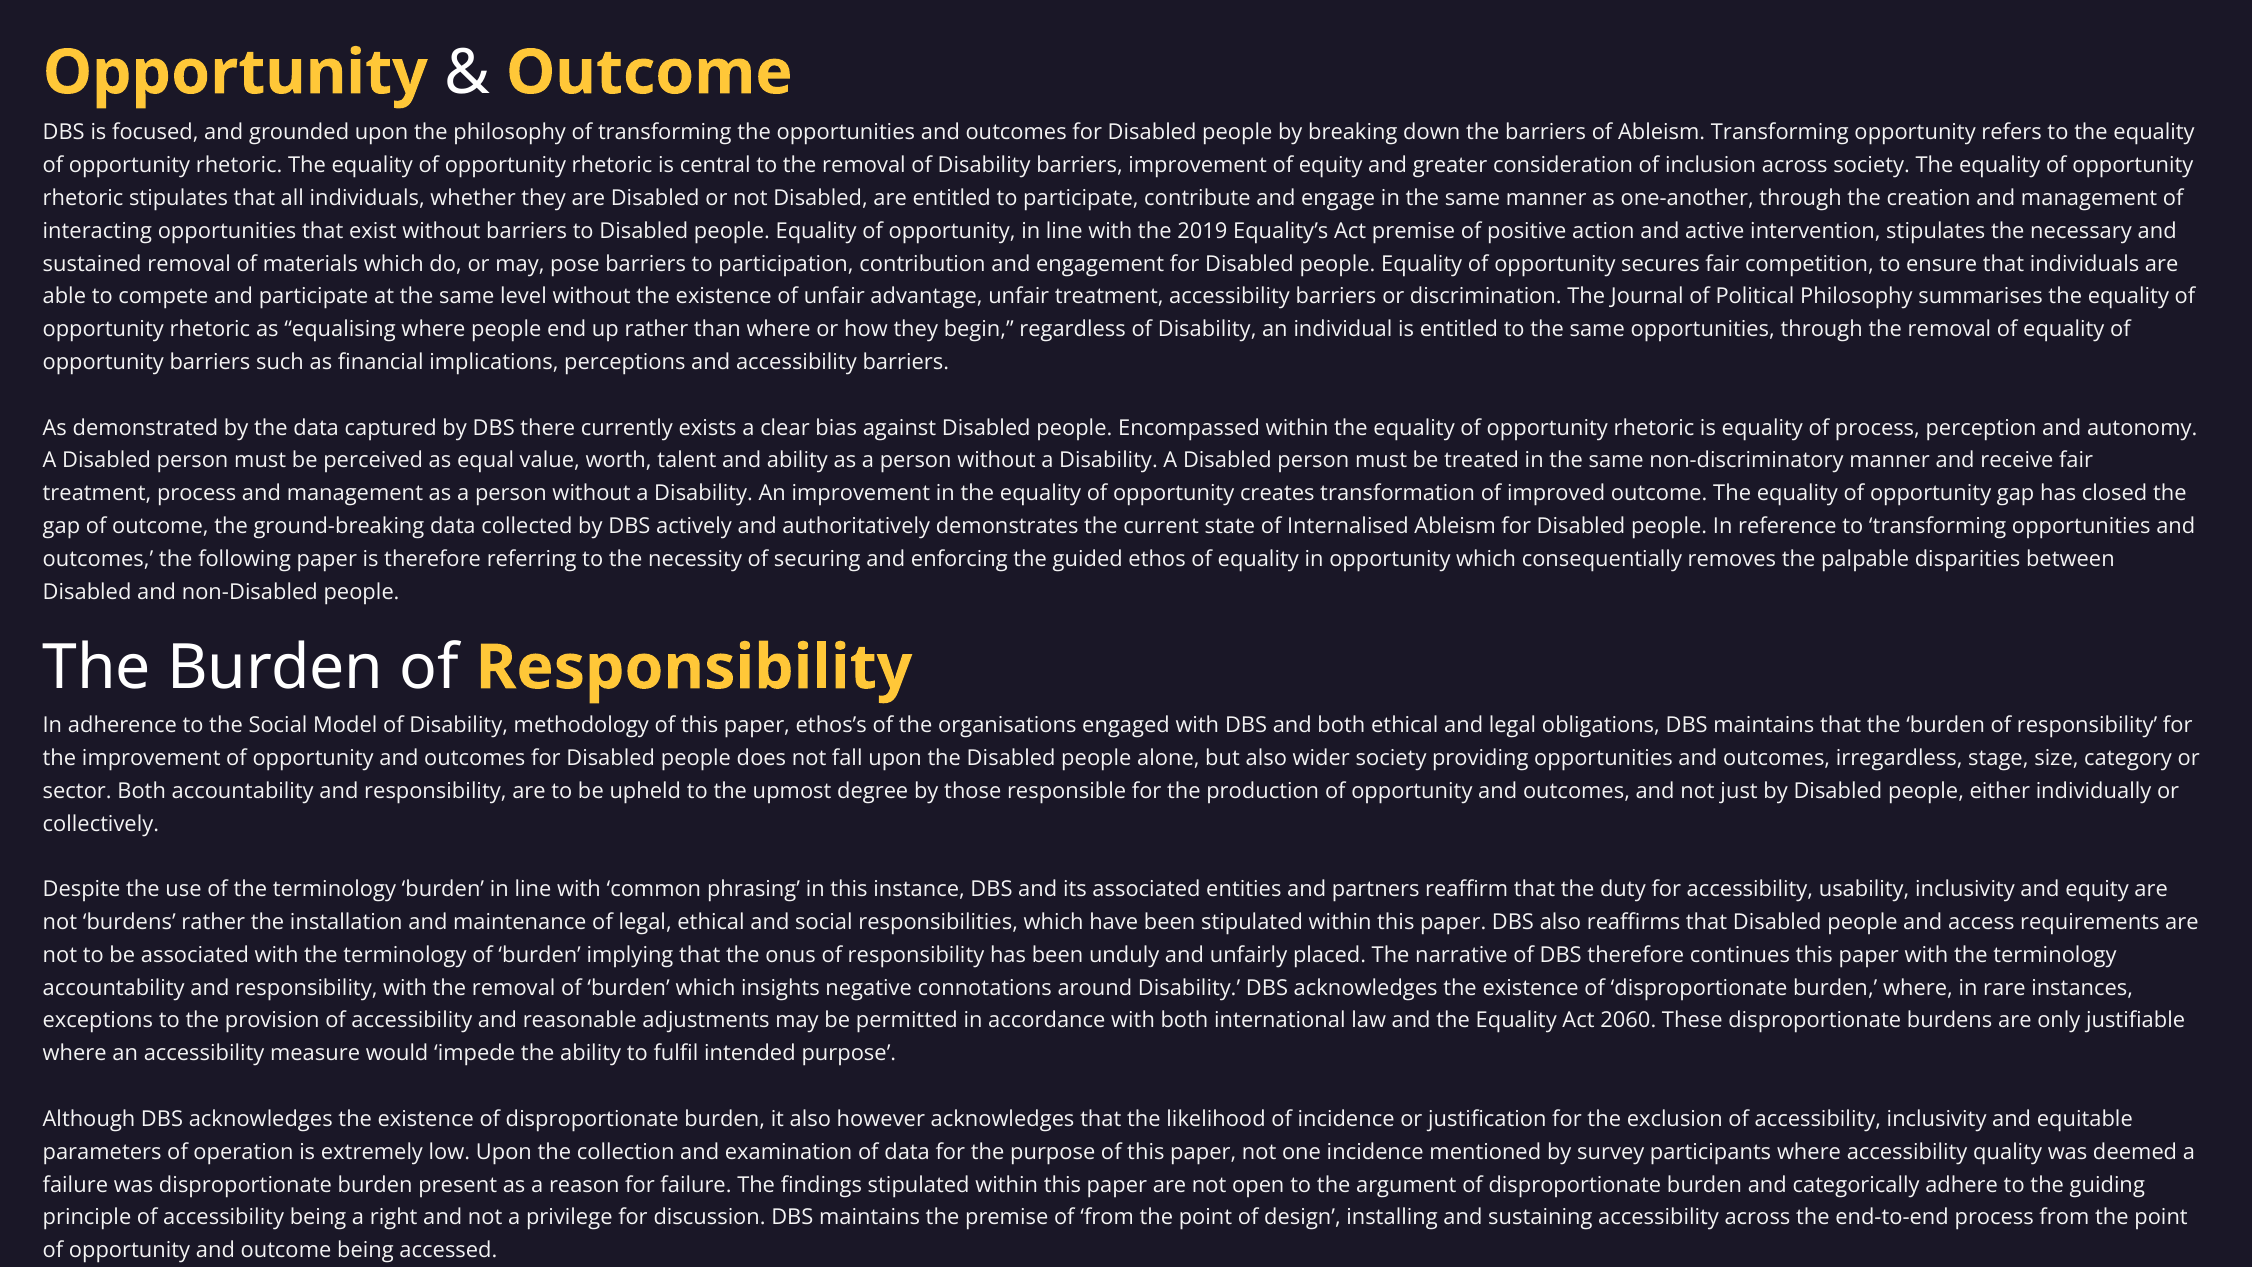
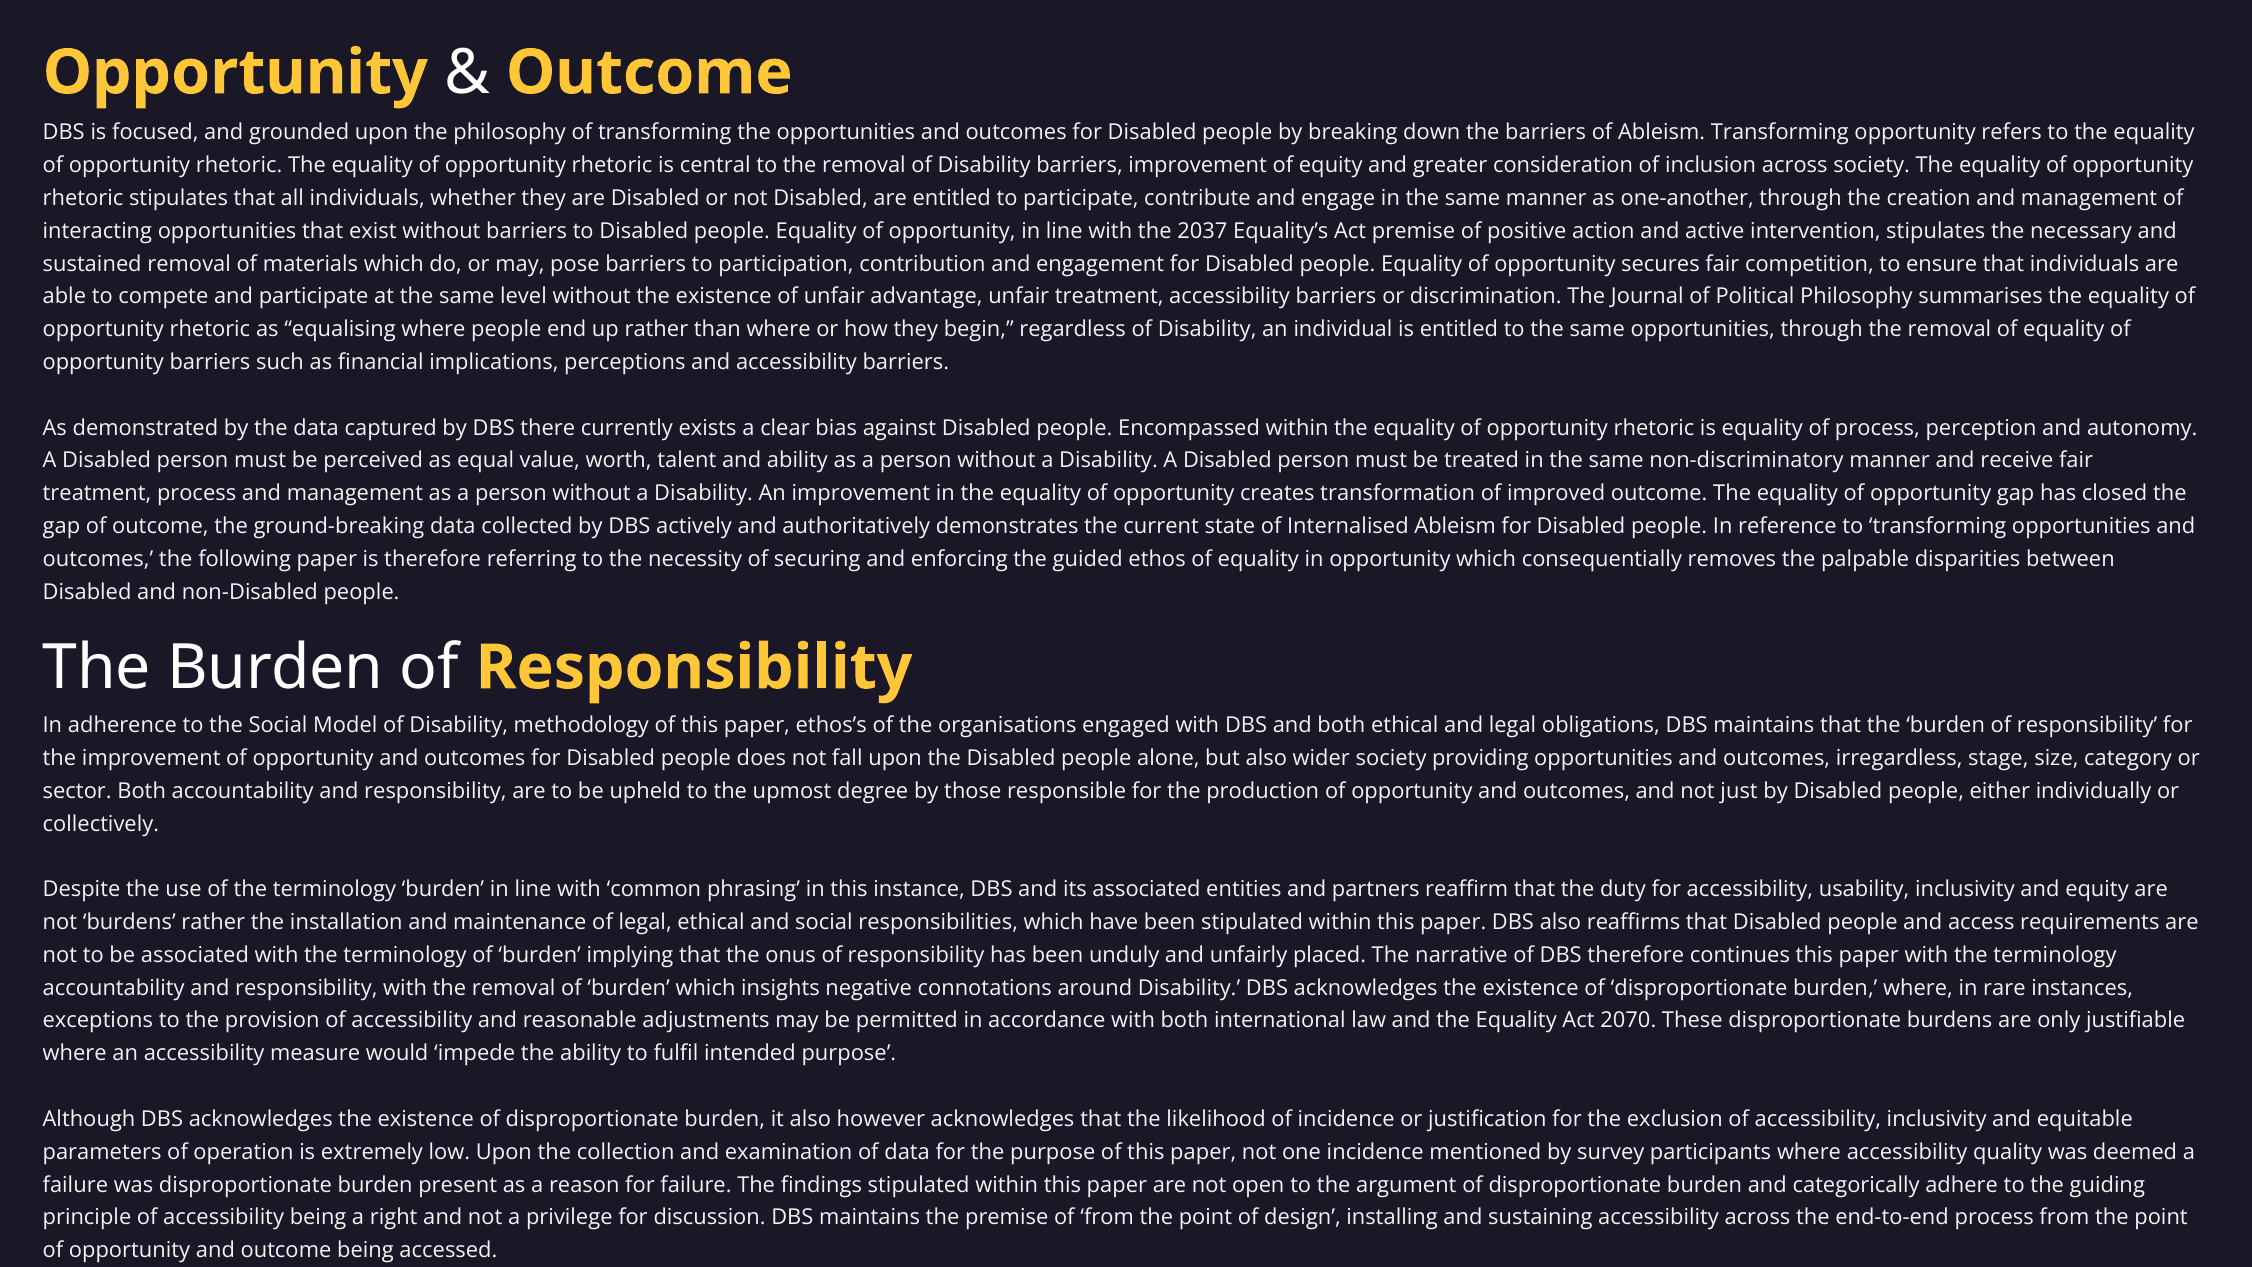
2019: 2019 -> 2037 (1202, 231)
2060: 2060 -> 2070 (1628, 1021)
